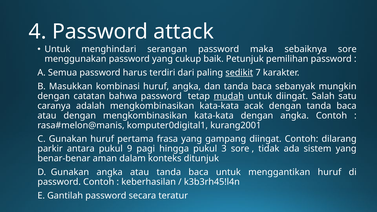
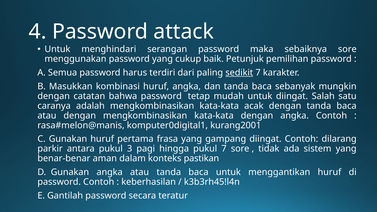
mudah underline: present -> none (229, 96)
9: 9 -> 3 (130, 149)
pukul 3: 3 -> 7 (224, 149)
ditunjuk: ditunjuk -> pastikan (201, 159)
